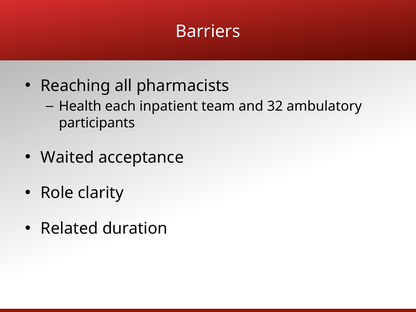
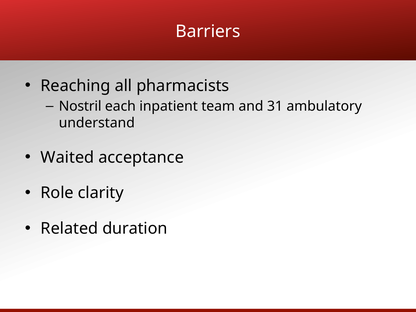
Health: Health -> Nostril (80, 106)
32: 32 -> 31 (275, 106)
participants: participants -> understand (97, 123)
